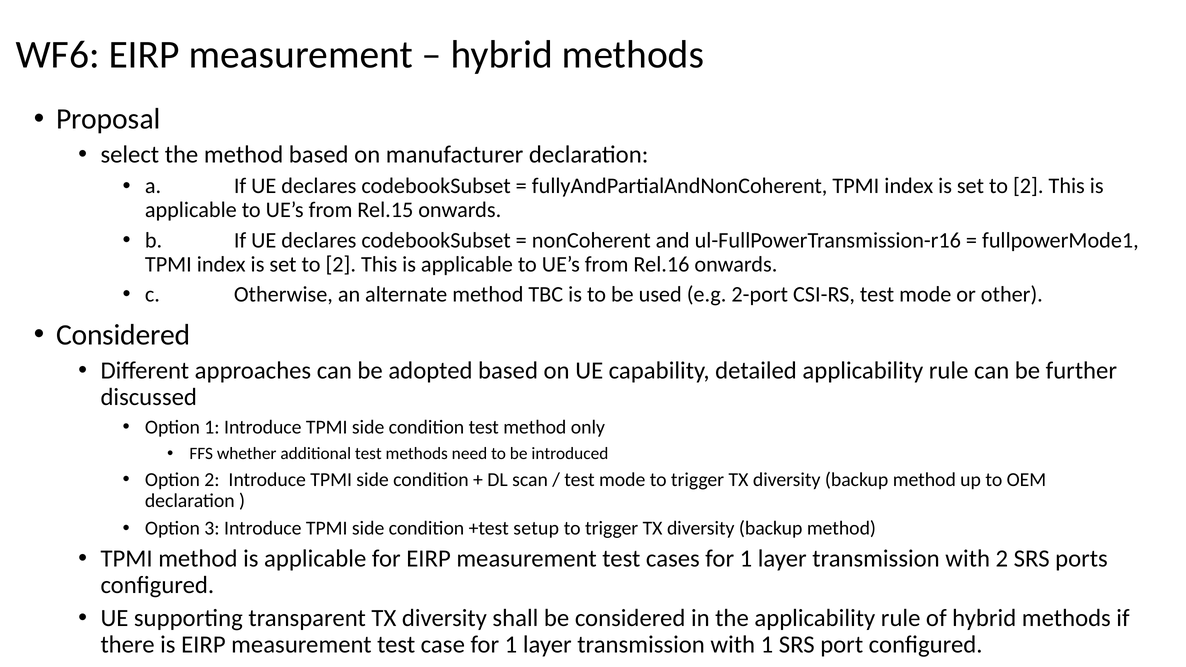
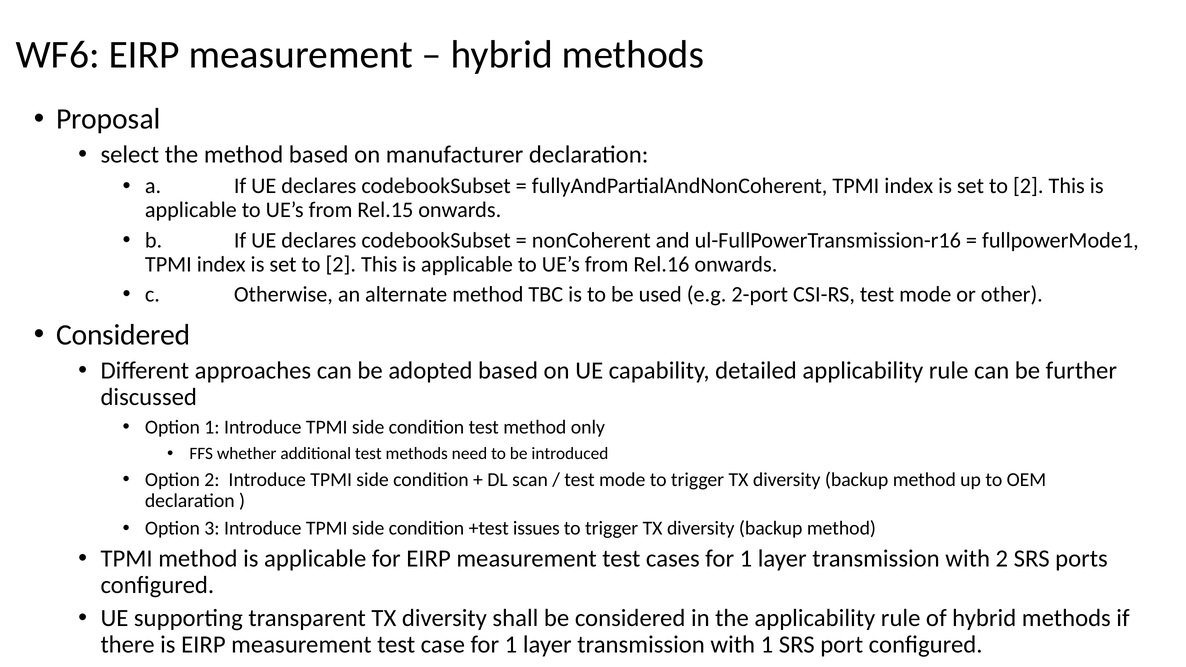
setup: setup -> issues (536, 528)
